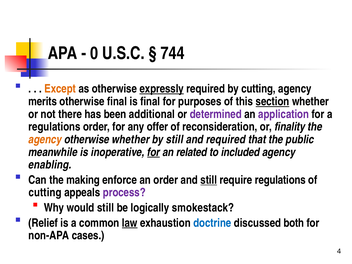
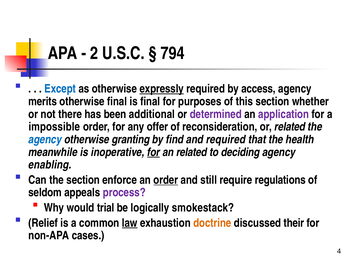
0: 0 -> 2 (94, 53)
744: 744 -> 794 (173, 53)
Except colour: orange -> blue (60, 89)
by cutting: cutting -> access (258, 89)
section underline: present -> none (273, 101)
regulations: regulations -> impossible (54, 127)
or finality: finality -> related (290, 127)
agency colour: orange -> blue (45, 139)
otherwise whether: whether -> granting (131, 139)
by still: still -> find (175, 139)
public: public -> health (300, 139)
included: included -> deciding (240, 152)
the making: making -> section (83, 180)
order underline: none -> present (166, 180)
still underline: present -> none (209, 180)
cutting: cutting -> seldom (45, 193)
would still: still -> trial (106, 208)
doctrine colour: blue -> orange (212, 223)
both: both -> their (294, 223)
